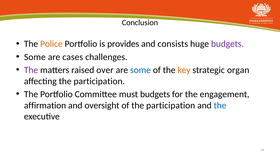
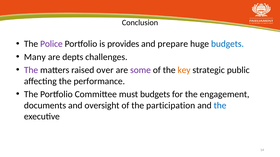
Police colour: orange -> purple (51, 44)
consists: consists -> prepare (173, 44)
budgets colour: purple -> blue (227, 44)
Some: Some -> Many (35, 57)
cases: cases -> depts (73, 57)
some colour: blue -> purple (140, 70)
organ: organ -> public (238, 70)
affecting the participation: participation -> performance (99, 81)
affirmation: affirmation -> documents (45, 106)
